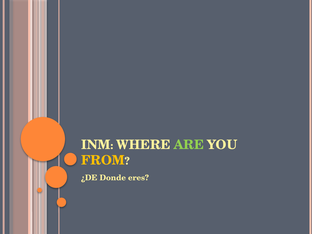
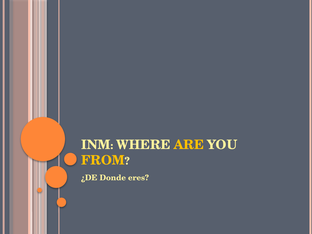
ARE colour: light green -> yellow (189, 145)
